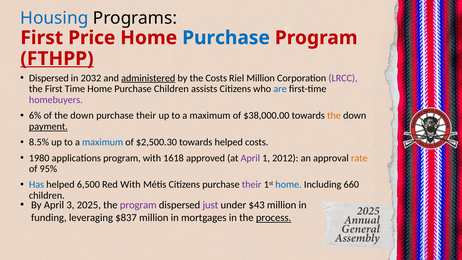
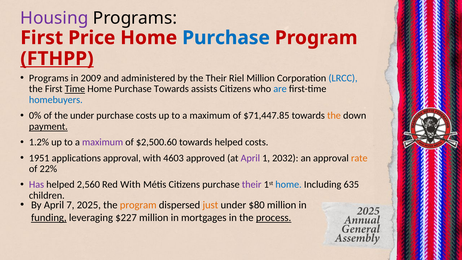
Housing colour: blue -> purple (54, 18)
Dispersed: Dispersed -> Programs (49, 78)
2032: 2032 -> 2009 (91, 78)
administered underline: present -> none (148, 78)
the Costs: Costs -> Their (216, 78)
LRCC colour: purple -> blue (343, 78)
Time underline: none -> present (75, 89)
Purchase Children: Children -> Towards (171, 89)
homebuyers colour: purple -> blue (56, 100)
6%: 6% -> 0% (35, 116)
of the down: down -> under (82, 116)
their: their -> costs (146, 116)
$38,000.00: $38,000.00 -> $71,447.85 (266, 116)
8.5%: 8.5% -> 1.2% (39, 142)
maximum colour: blue -> purple (103, 142)
$2,500.30: $2,500.30 -> $2,500.60 (156, 142)
1980: 1980 -> 1951 (39, 158)
applications program: program -> approval (122, 158)
1618: 1618 -> 4603 (174, 158)
2012: 2012 -> 2032 (285, 158)
95%: 95% -> 22% (48, 169)
Has colour: blue -> purple (37, 185)
6,500: 6,500 -> 2,560 (88, 185)
660: 660 -> 635 (351, 185)
3: 3 -> 7 (70, 205)
program colour: purple -> orange (138, 205)
just colour: purple -> orange (210, 205)
$43: $43 -> $80 (257, 205)
funding underline: none -> present (49, 218)
$837: $837 -> $227 (126, 218)
